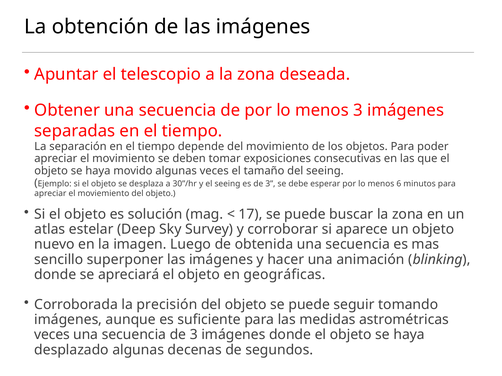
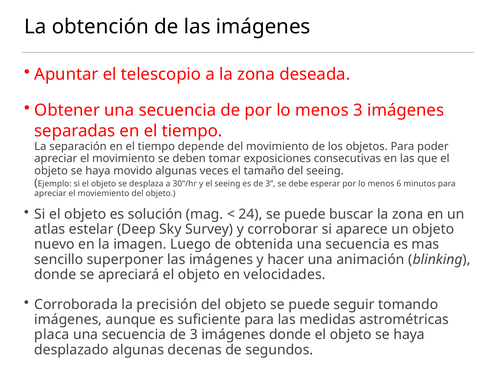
17: 17 -> 24 (251, 215)
geográficas: geográficas -> velocidades (285, 275)
veces: veces -> placa (52, 335)
